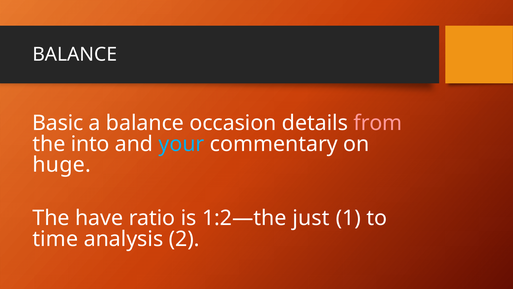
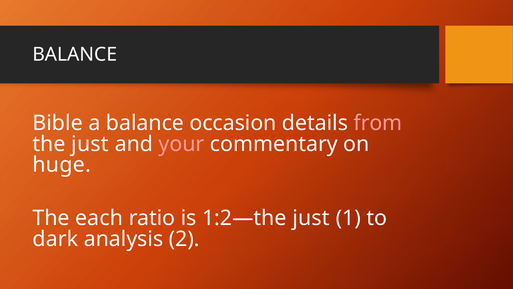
Basic: Basic -> Bible (58, 123)
the into: into -> just (90, 144)
your colour: light blue -> pink (182, 144)
have: have -> each (99, 218)
time: time -> dark (55, 239)
